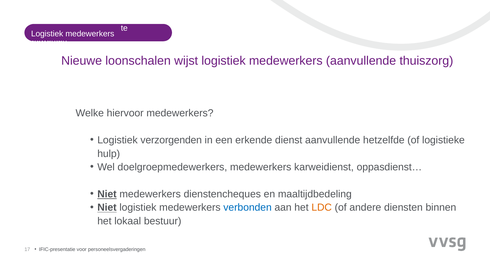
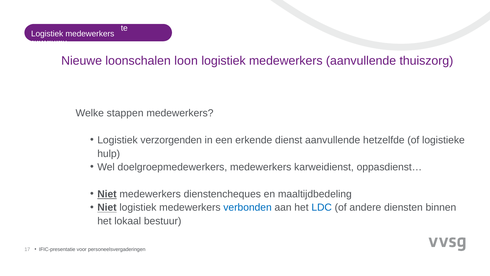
wijst: wijst -> loon (186, 61)
hiervoor: hiervoor -> stappen (125, 113)
LDC colour: orange -> blue (322, 207)
